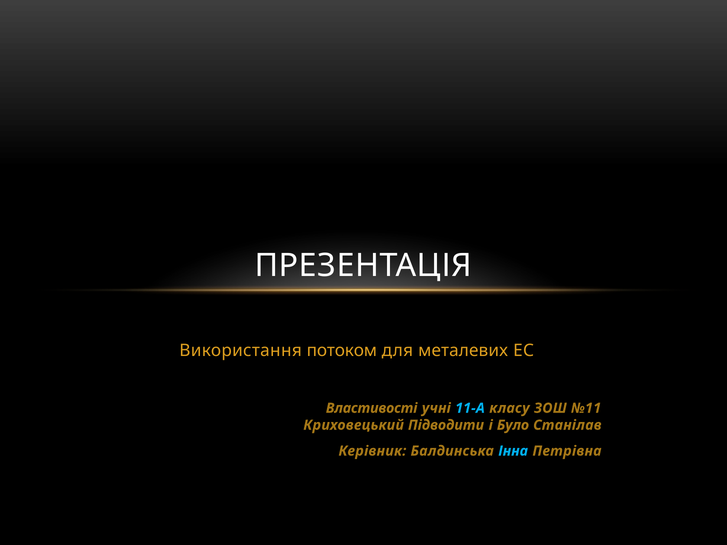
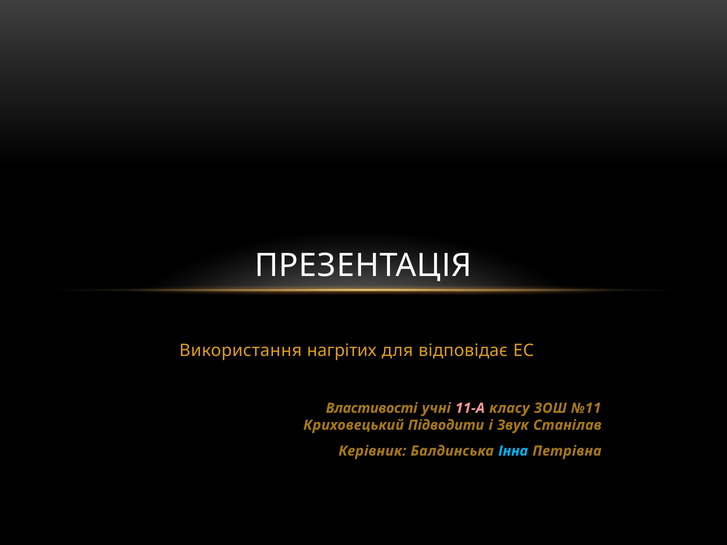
потоком: потоком -> нагрітих (342, 351)
металевих: металевих -> відповідає (463, 351)
11-А colour: light blue -> pink (470, 408)
Було: Було -> Звук (513, 425)
